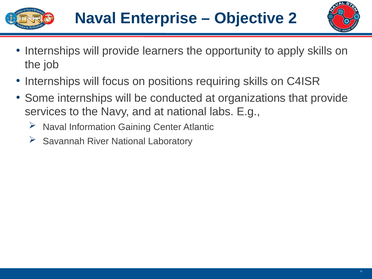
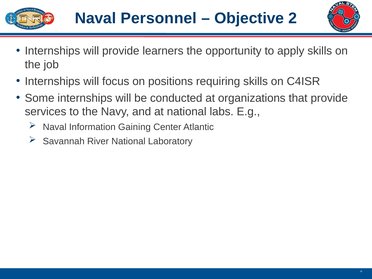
Enterprise: Enterprise -> Personnel (159, 18)
